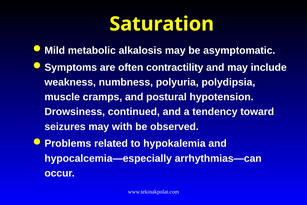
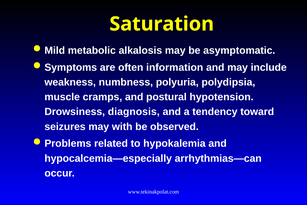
contractility: contractility -> information (175, 68)
continued: continued -> diagnosis (134, 112)
